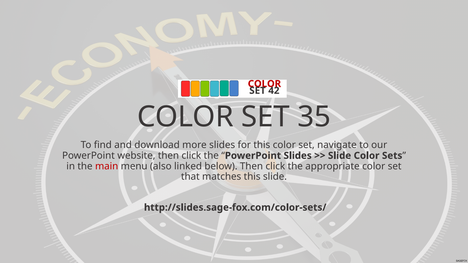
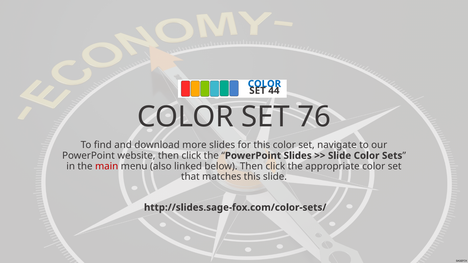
COLOR colour: red -> blue (264, 84)
42: 42 -> 44 (274, 91)
35: 35 -> 76 (314, 117)
